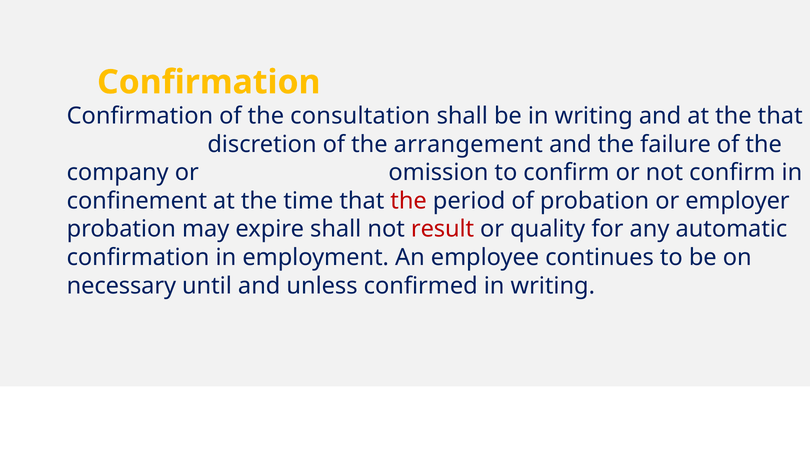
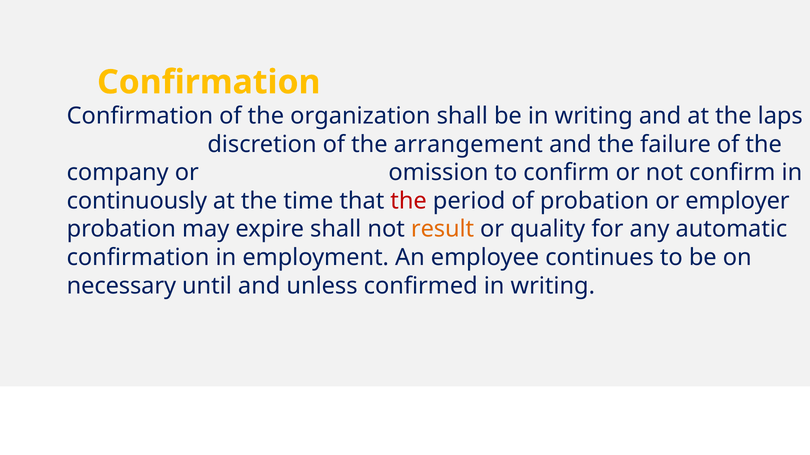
consultation: consultation -> organization (360, 116)
the that: that -> laps (780, 116)
confinement: confinement -> continuously (137, 201)
result colour: red -> orange (443, 230)
